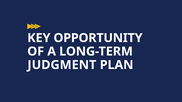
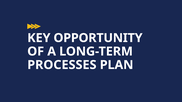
JUDGMENT: JUDGMENT -> PROCESSES (62, 65)
